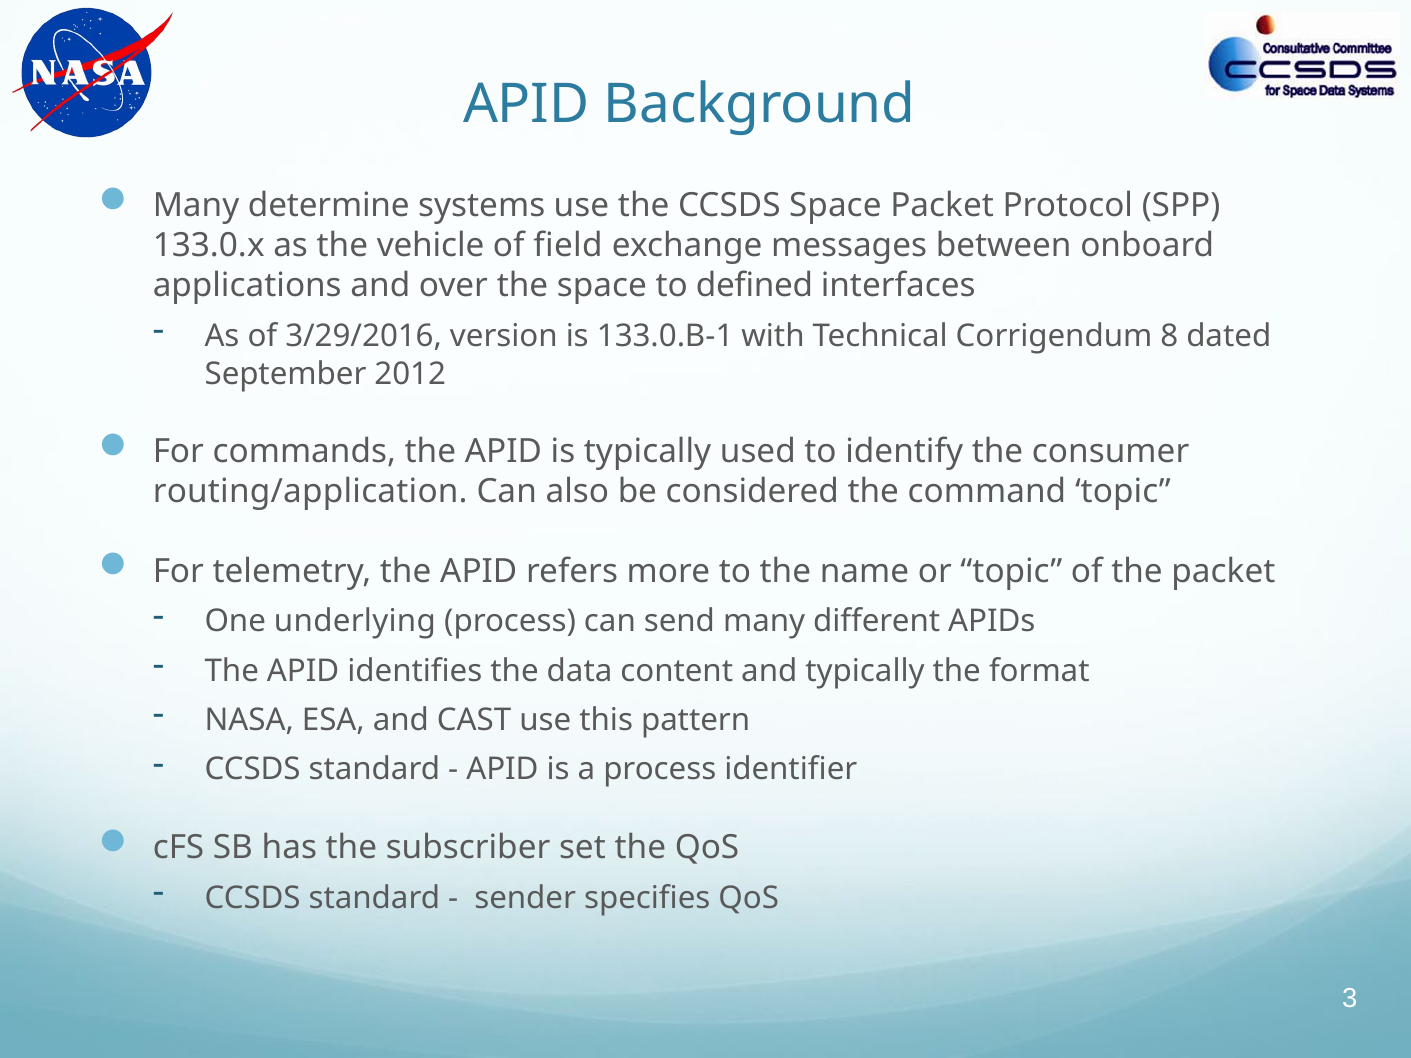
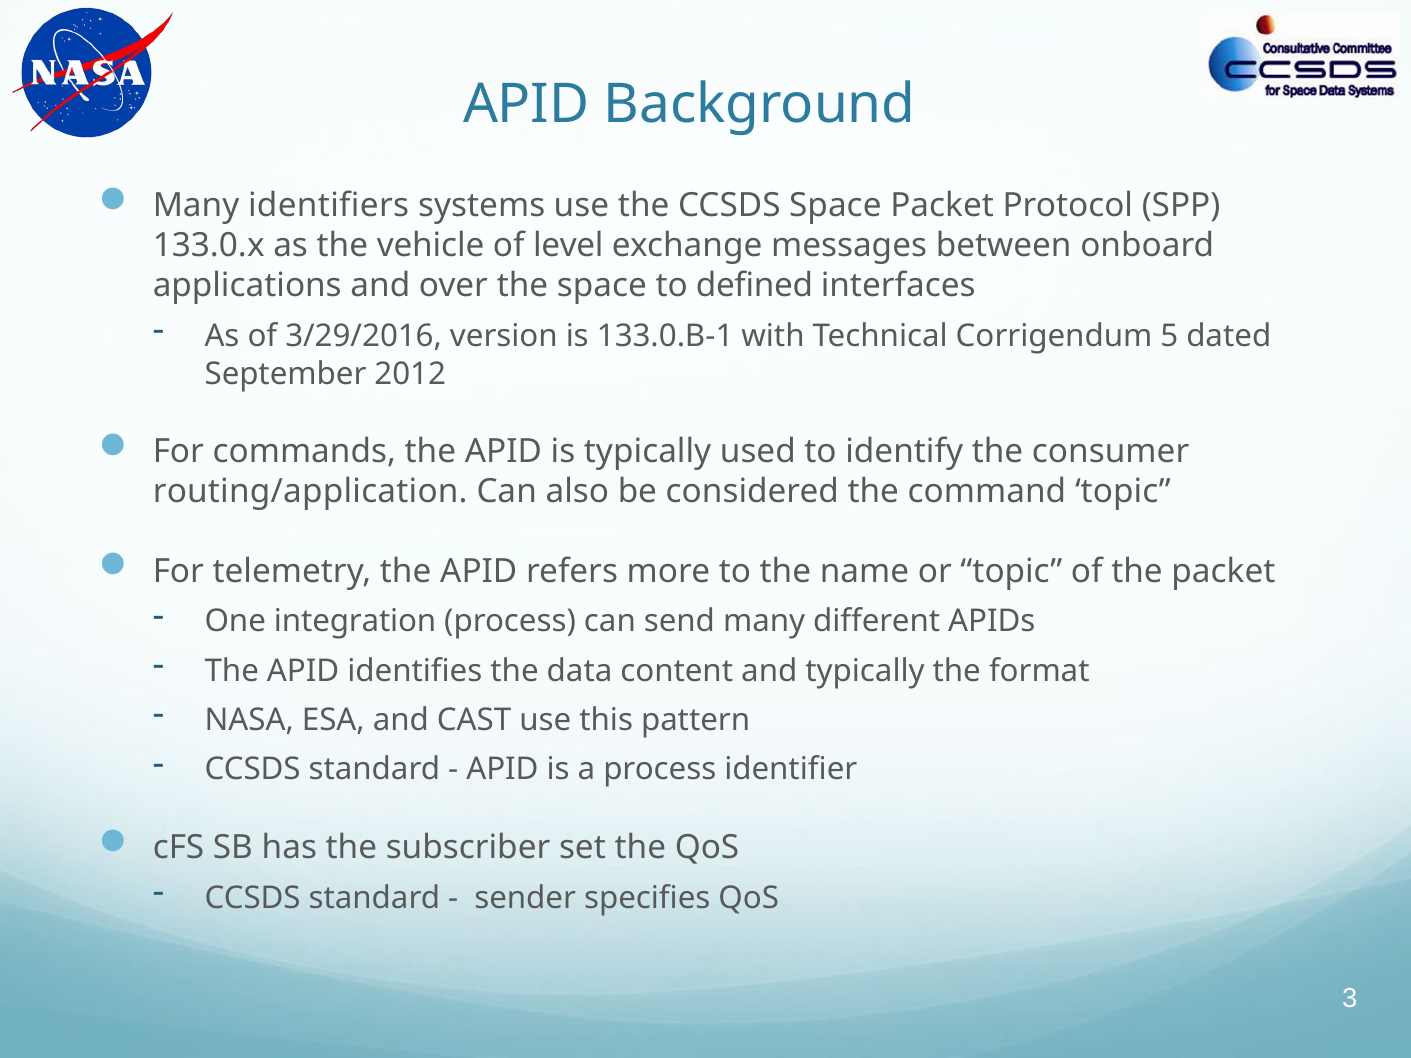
determine: determine -> identifiers (329, 206)
field: field -> level (568, 246)
8: 8 -> 5 (1169, 336)
underlying: underlying -> integration (355, 622)
